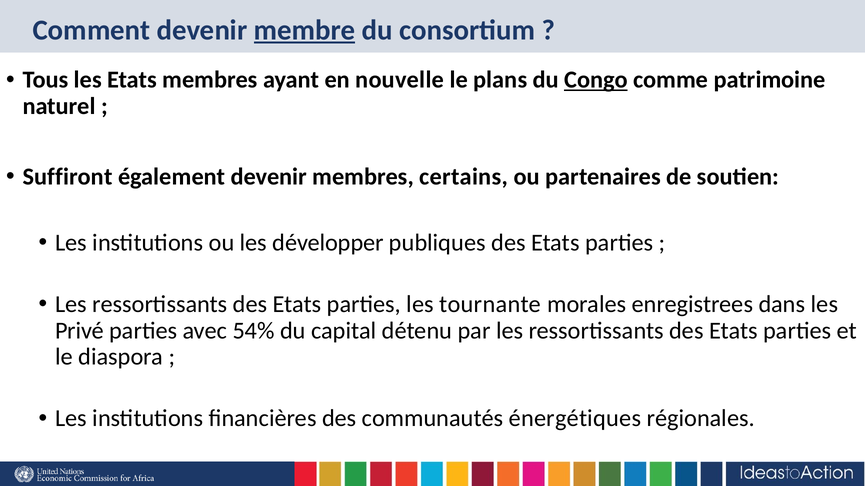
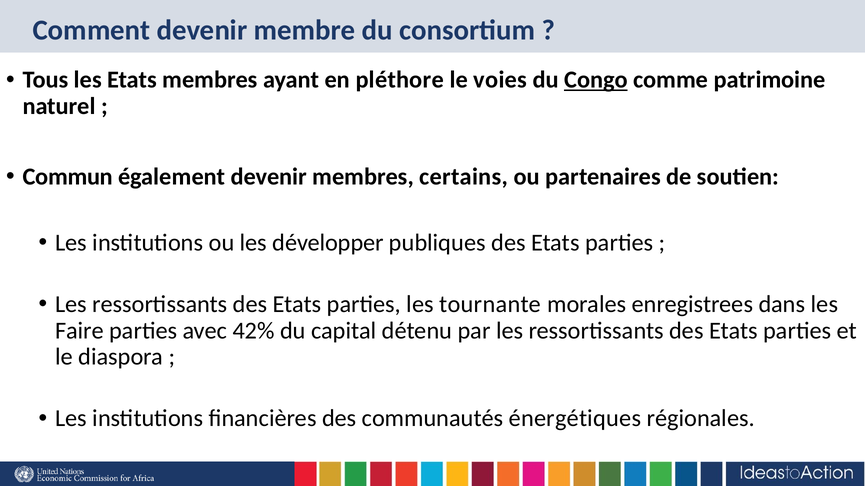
membre underline: present -> none (305, 30)
nouvelle: nouvelle -> pléthore (400, 80)
plans: plans -> voies (500, 80)
Suffiront: Suffiront -> Commun (68, 177)
Privé: Privé -> Faire (79, 331)
54%: 54% -> 42% (254, 331)
